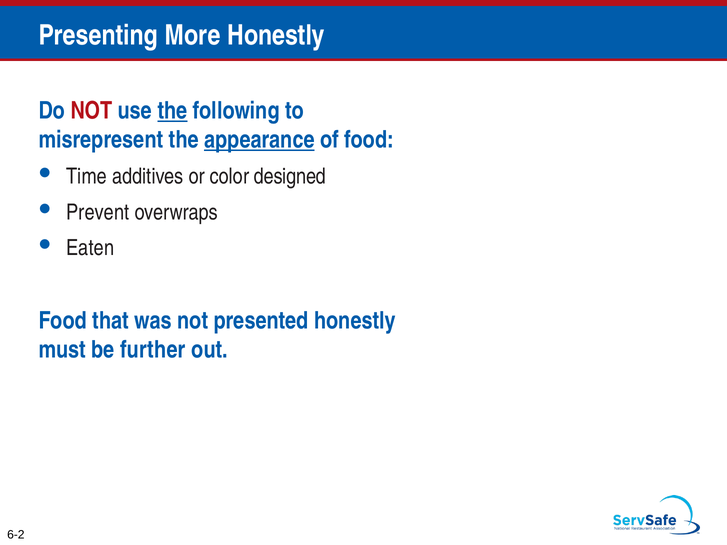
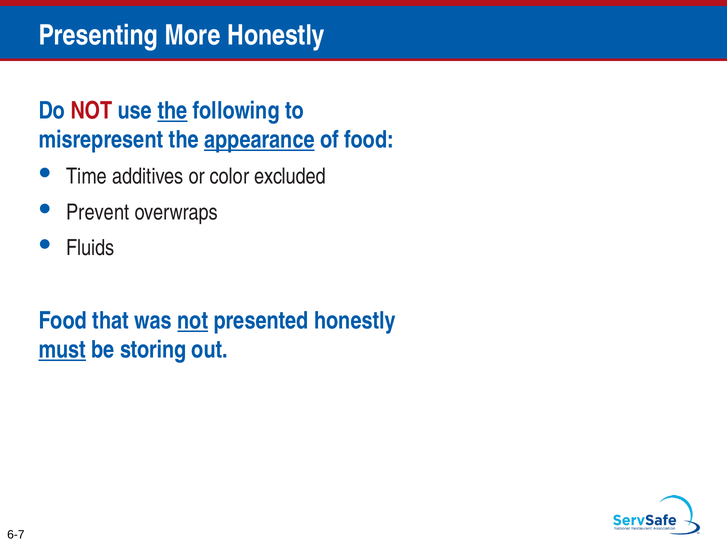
designed: designed -> excluded (290, 177)
Eaten: Eaten -> Fluids (90, 248)
not underline: none -> present (193, 321)
must underline: none -> present (62, 350)
further: further -> storing (153, 350)
6-2: 6-2 -> 6-7 (16, 535)
